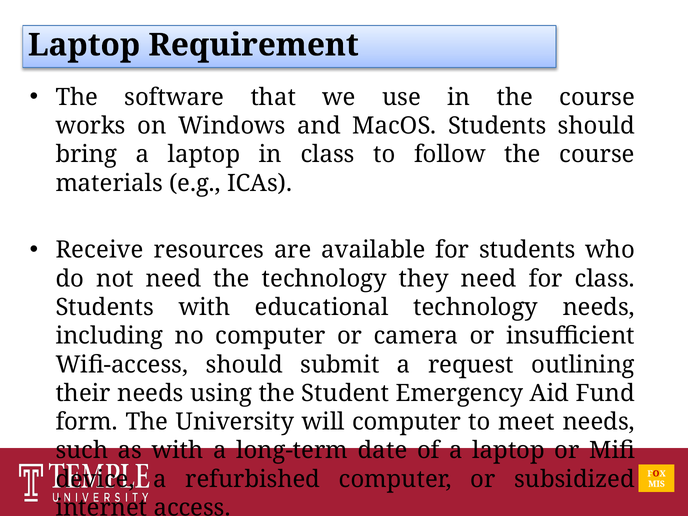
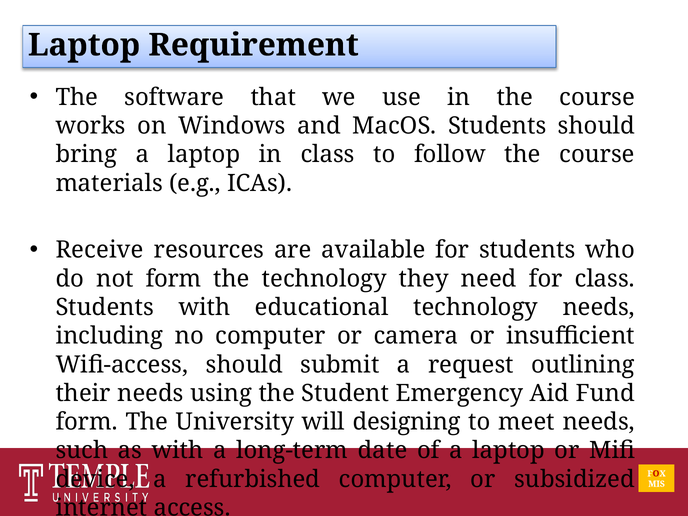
not need: need -> form (174, 279)
will computer: computer -> designing (407, 422)
